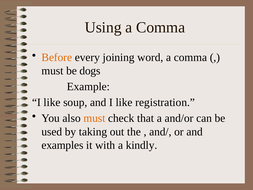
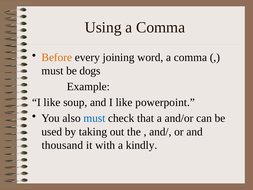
registration: registration -> powerpoint (165, 102)
must colour: orange -> blue (94, 118)
examples: examples -> thousand (62, 145)
